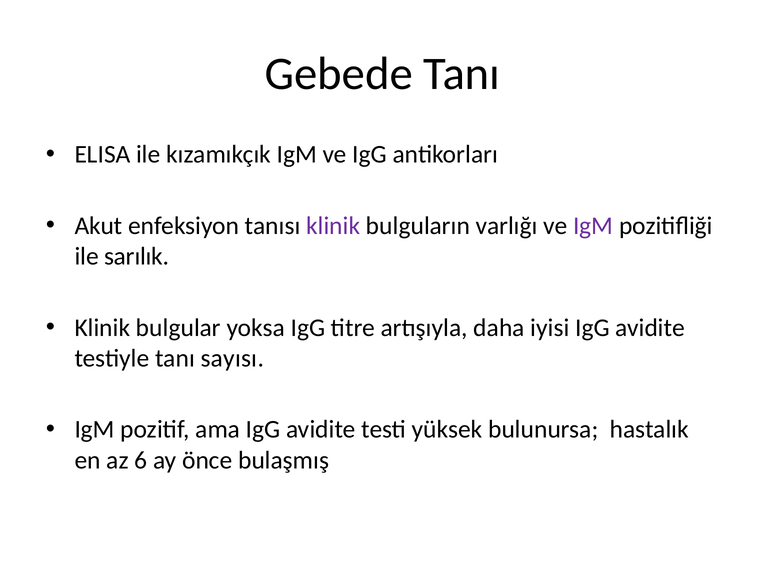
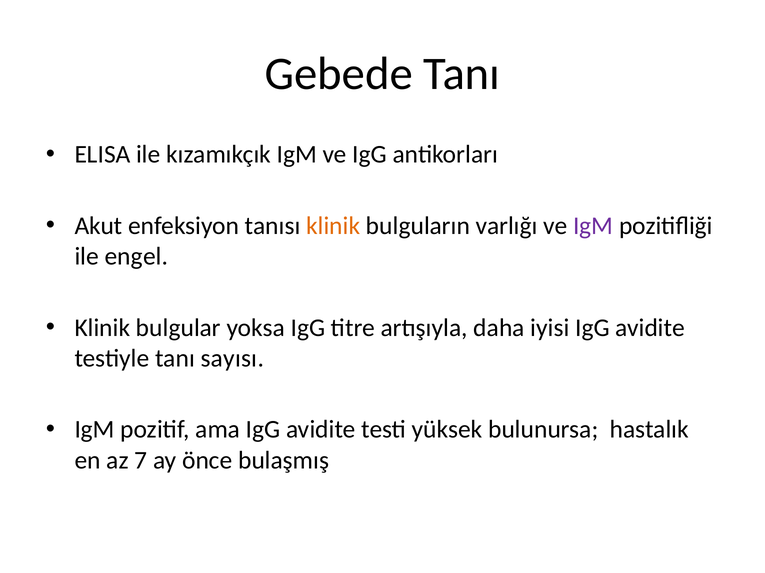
klinik colour: purple -> orange (333, 226)
sarılık: sarılık -> engel (136, 257)
6: 6 -> 7 (141, 461)
